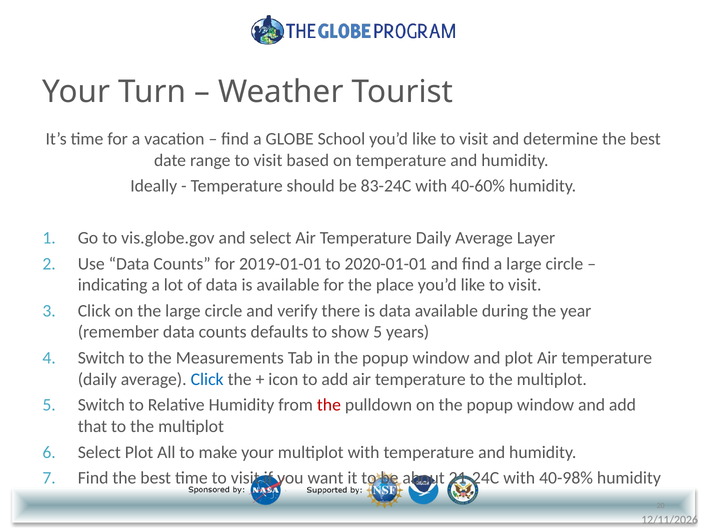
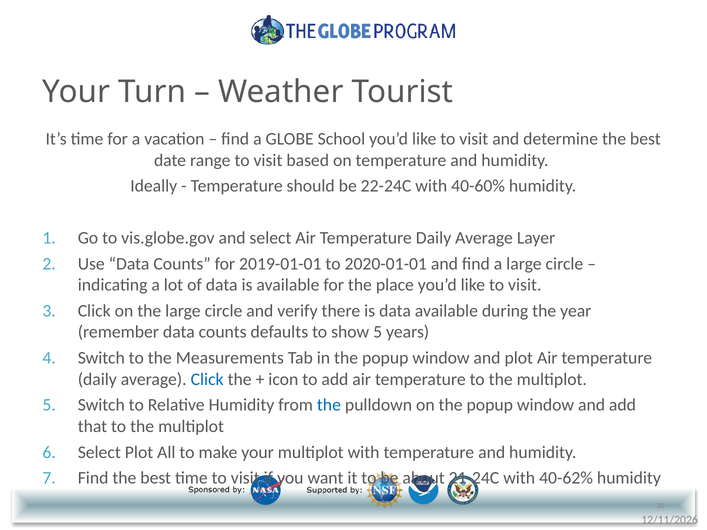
83-24C: 83-24C -> 22-24C (386, 186)
the colour: red -> blue (329, 405)
40-98%: 40-98% -> 40-62% (566, 478)
